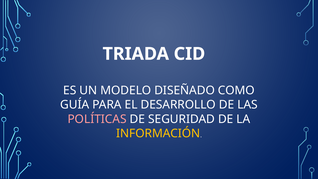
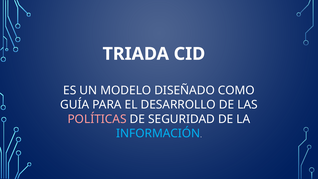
INFORMACIÓN colour: yellow -> light blue (158, 133)
